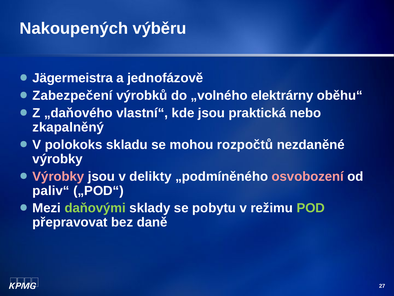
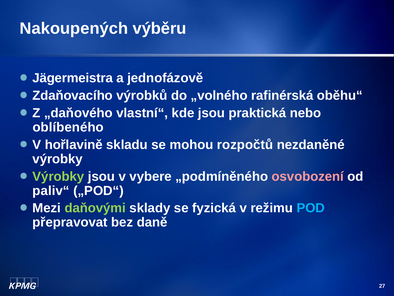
Zabezpečení: Zabezpečení -> Zdaňovacího (73, 95)
elektrárny: elektrárny -> rafinérská (282, 95)
zkapalněný: zkapalněný -> oblíbeného (68, 127)
polokoks: polokoks -> hořlavině (74, 145)
Výrobky colour: pink -> light green (58, 176)
delikty: delikty -> vybere (151, 176)
pobytu: pobytu -> fyzická (214, 208)
POD colour: light green -> light blue (311, 208)
